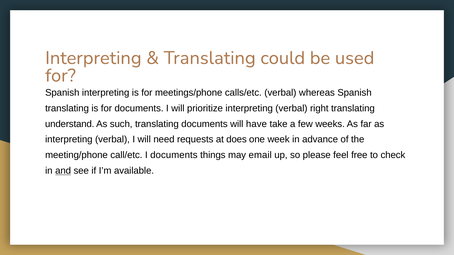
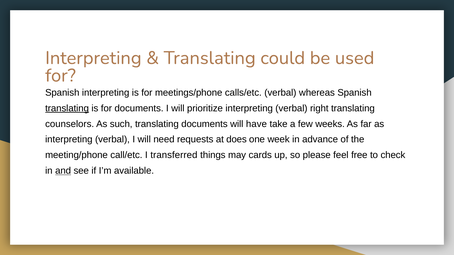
translating underline: none -> present (67, 108)
understand: understand -> counselors (70, 124)
I documents: documents -> transferred (174, 155)
email: email -> cards (260, 155)
